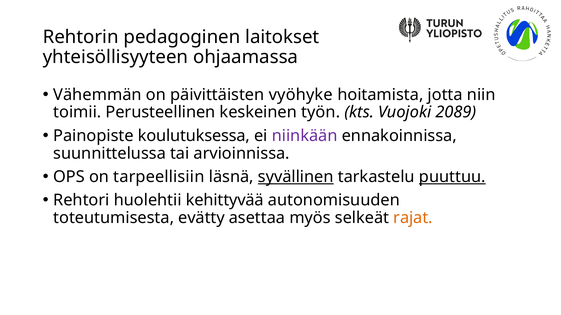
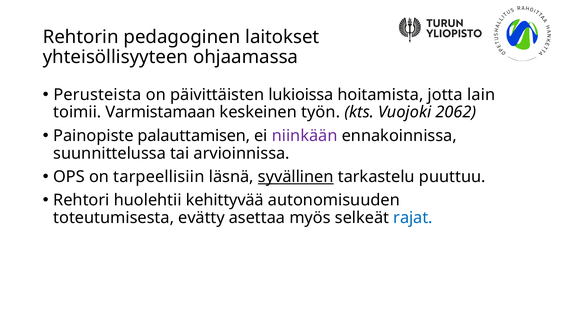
Vähemmän: Vähemmän -> Perusteista (97, 95)
vyöhyke: vyöhyke -> lukioissa (301, 95)
niin: niin -> lain (481, 95)
Perusteellinen: Perusteellinen -> Varmistamaan (161, 112)
2089: 2089 -> 2062 (456, 112)
koulutuksessa: koulutuksessa -> palauttamisen (194, 136)
puuttuu underline: present -> none (452, 177)
rajat colour: orange -> blue (413, 218)
